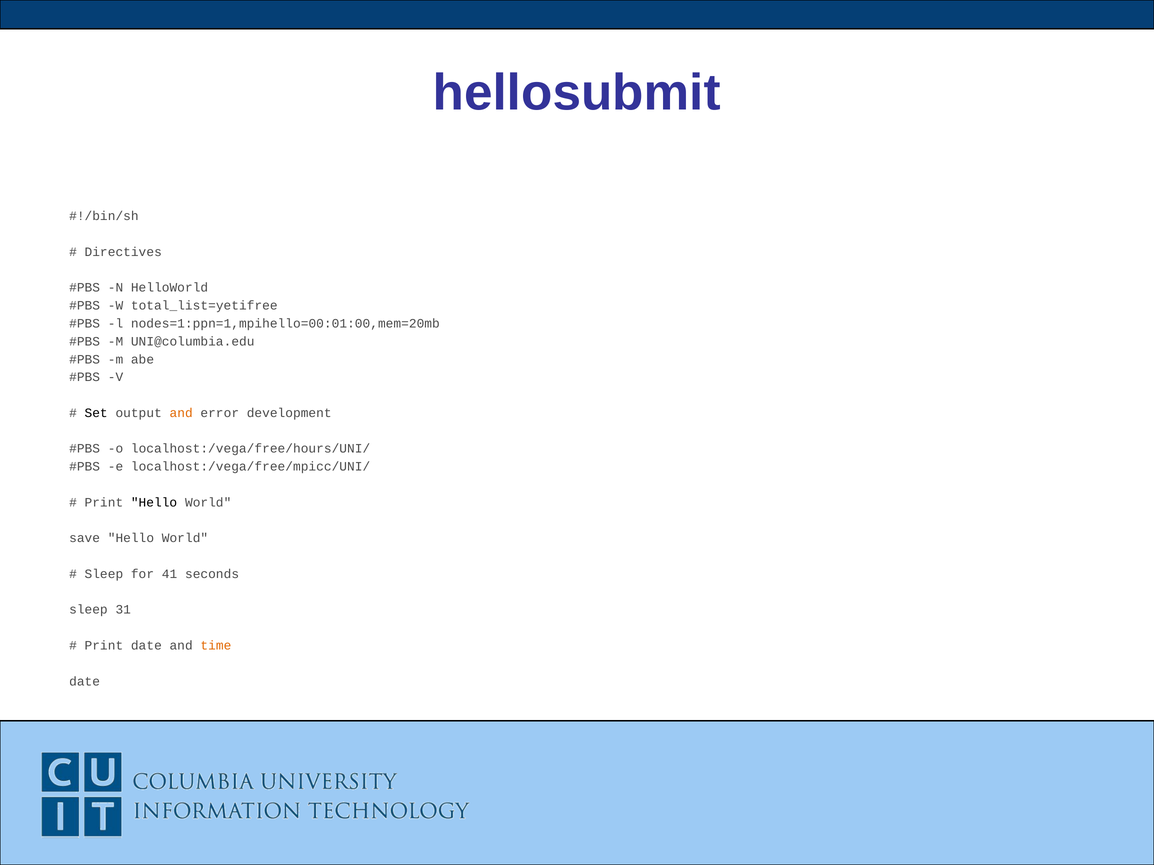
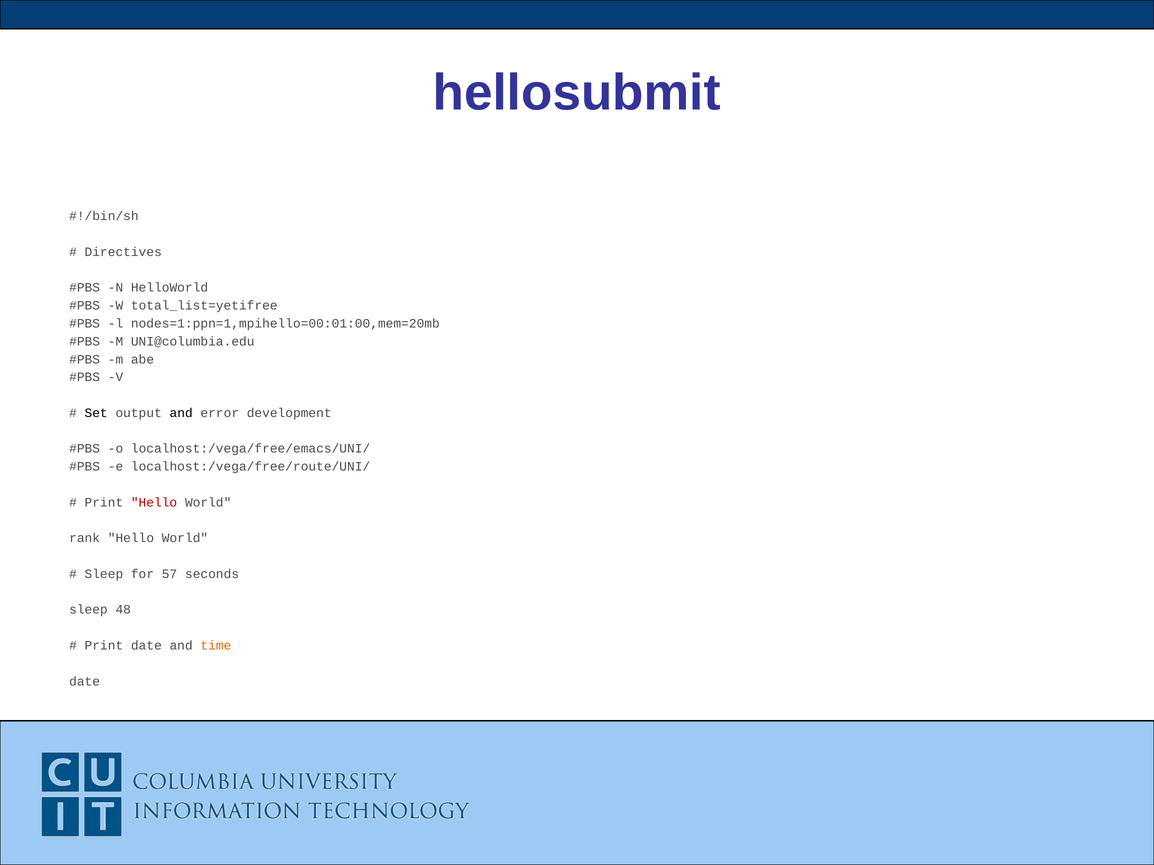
and colour: orange -> black (181, 413)
localhost:/vega/free/hours/UNI/: localhost:/vega/free/hours/UNI/ -> localhost:/vega/free/emacs/UNI/ (251, 449)
localhost:/vega/free/mpicc/UNI/: localhost:/vega/free/mpicc/UNI/ -> localhost:/vega/free/route/UNI/ (251, 467)
Hello colour: black -> red (154, 503)
save: save -> rank (85, 539)
41: 41 -> 57 (170, 574)
31: 31 -> 48 (123, 610)
